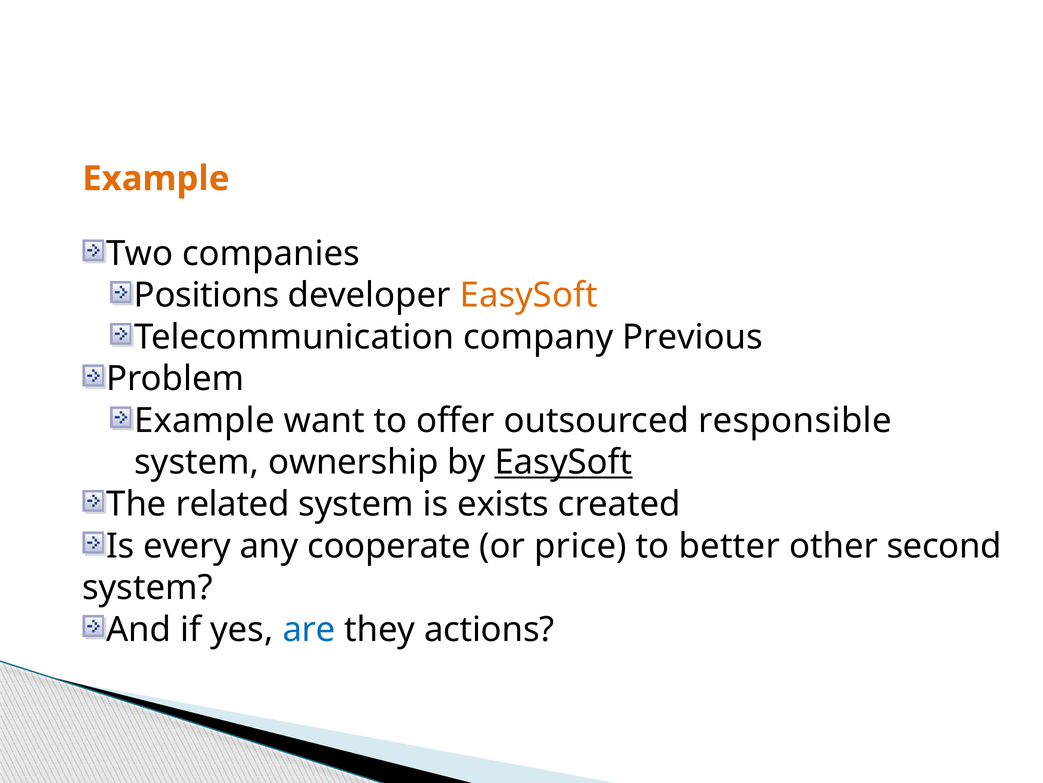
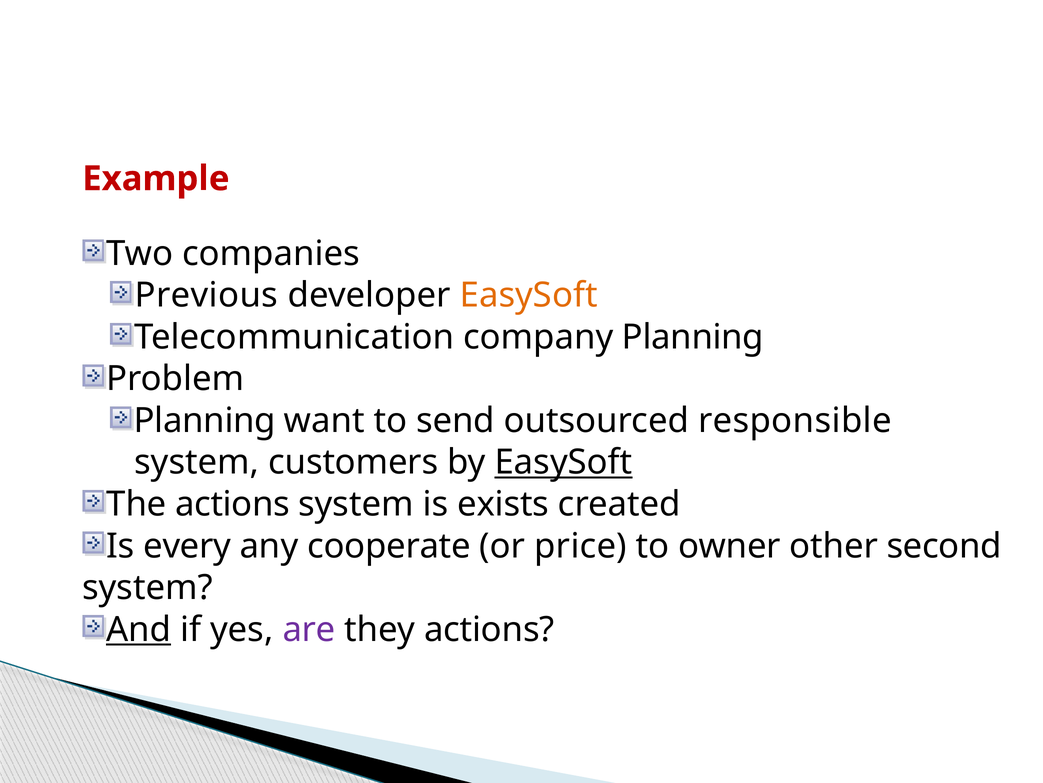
Example colour: orange -> red (156, 179)
Positions: Positions -> Previous (206, 295)
company Previous: Previous -> Planning (693, 337)
Example: Example -> Planning (205, 420)
offer: offer -> send (456, 420)
ownership: ownership -> customers (353, 462)
The related: related -> actions (233, 504)
better: better -> owner (730, 546)
And underline: none -> present (139, 629)
are colour: blue -> purple (309, 629)
